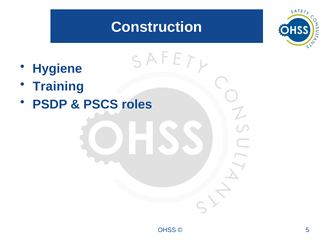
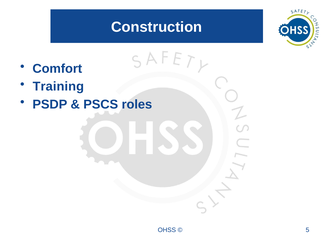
Hygiene: Hygiene -> Comfort (57, 69)
